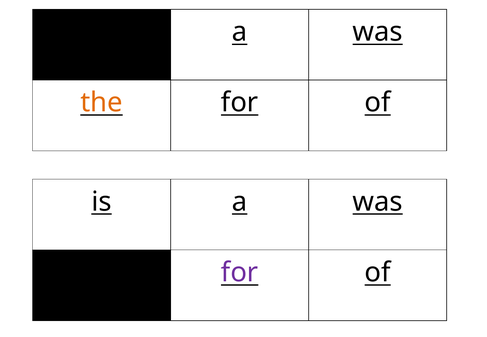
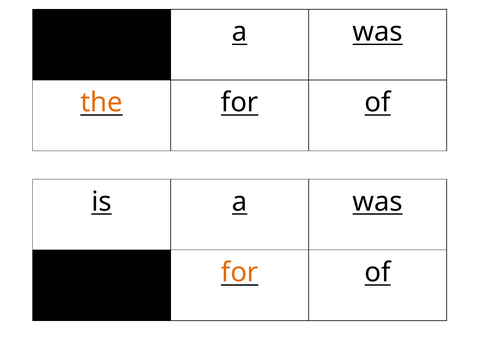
for colour: purple -> orange (240, 273)
